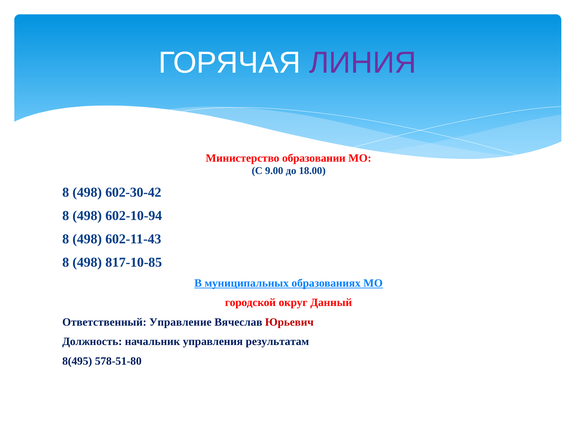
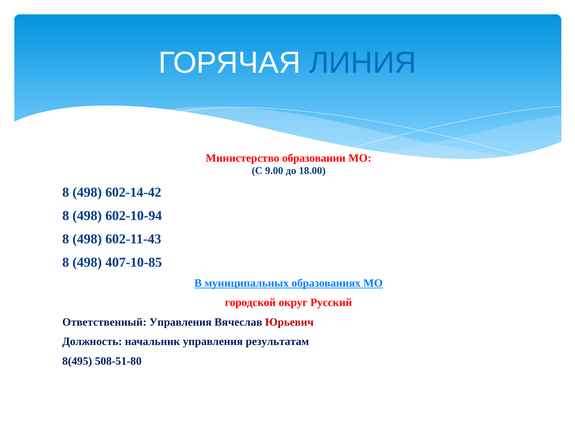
ЛИНИЯ colour: purple -> blue (363, 63)
602-30-42: 602-30-42 -> 602-14-42 (133, 193)
817-10-85: 817-10-85 -> 407-10-85 (134, 263)
Данный: Данный -> Русский (331, 303)
Ответственный Управление: Управление -> Управления (180, 322)
578-51-80: 578-51-80 -> 508-51-80 (118, 361)
